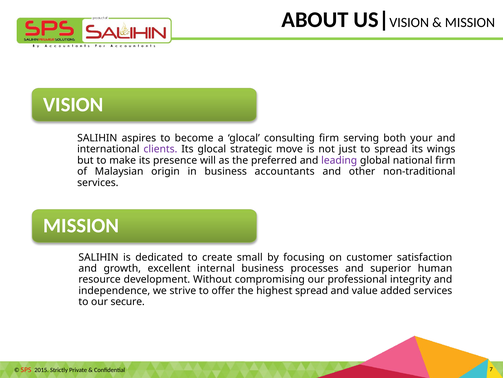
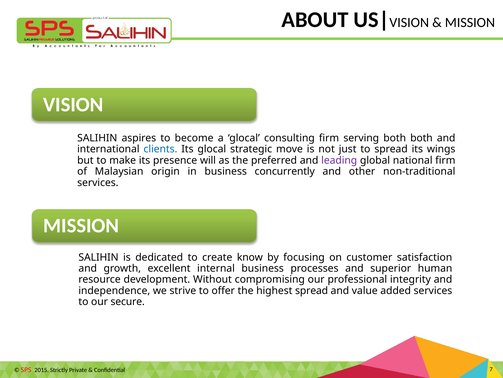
both your: your -> both (422, 138)
clients colour: purple -> blue (160, 149)
accountants: accountants -> concurrently (285, 171)
small: small -> know (250, 257)
